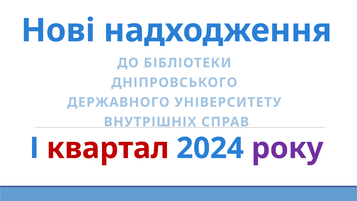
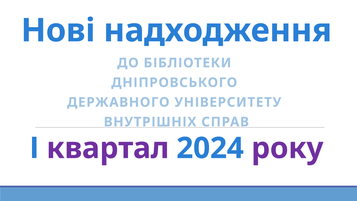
квартал colour: red -> purple (108, 148)
